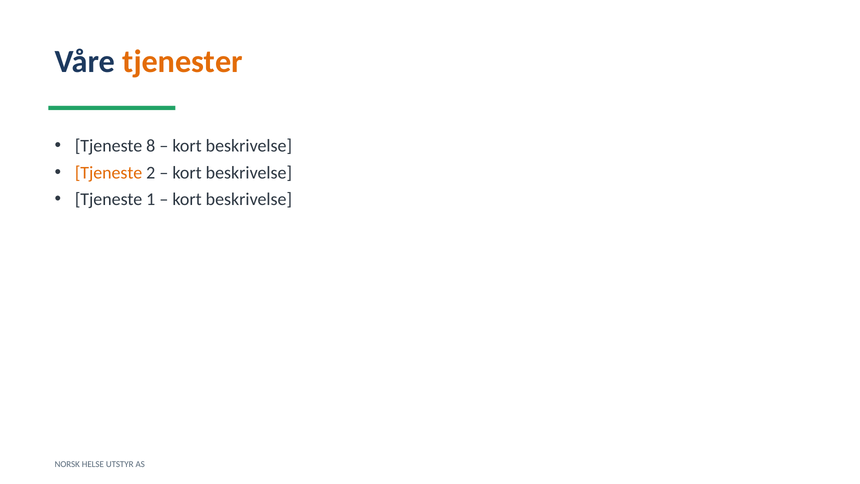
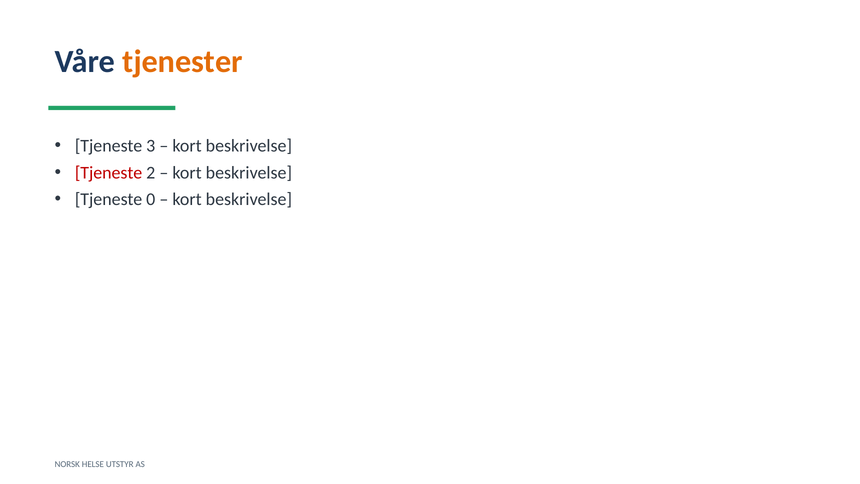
8: 8 -> 3 (151, 146)
Tjeneste colour: orange -> red (109, 173)
1: 1 -> 0 (151, 199)
